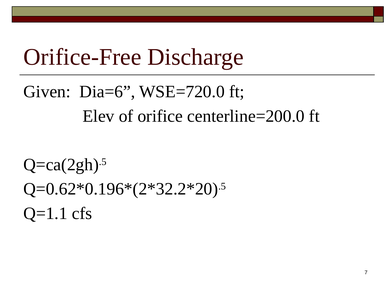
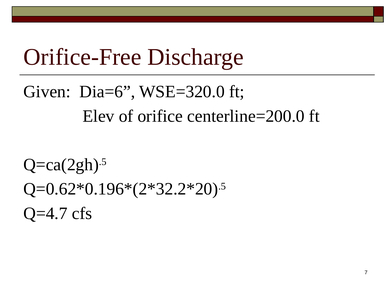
WSE=720.0: WSE=720.0 -> WSE=320.0 (182, 92)
Q=1.1: Q=1.1 -> Q=4.7 (45, 213)
